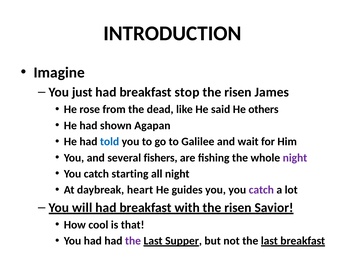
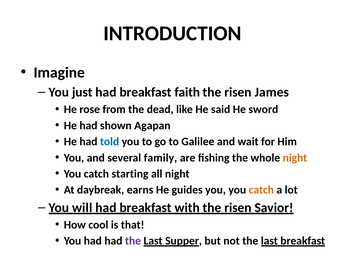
stop: stop -> faith (187, 92)
others: others -> sword (263, 109)
fishers: fishers -> family (160, 158)
night colour: purple -> orange (295, 158)
heart: heart -> earns (140, 190)
catch colour: purple -> orange (261, 190)
